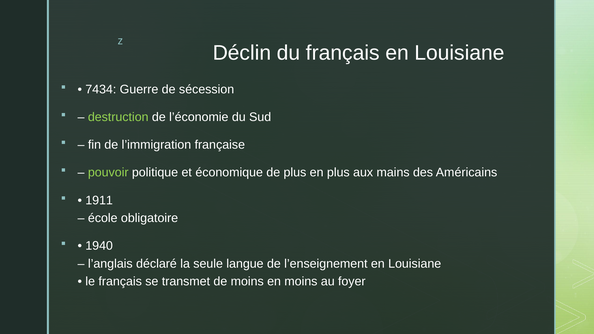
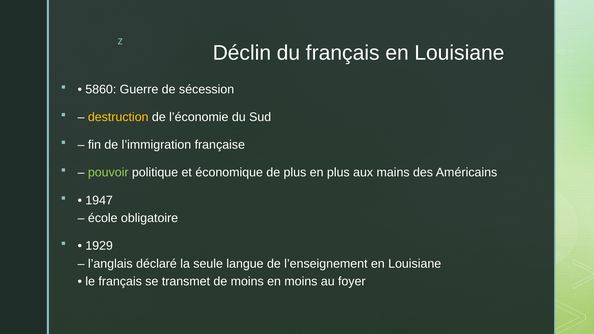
7434: 7434 -> 5860 (101, 89)
destruction colour: light green -> yellow (118, 117)
1911: 1911 -> 1947 (99, 200)
1940: 1940 -> 1929 (99, 246)
